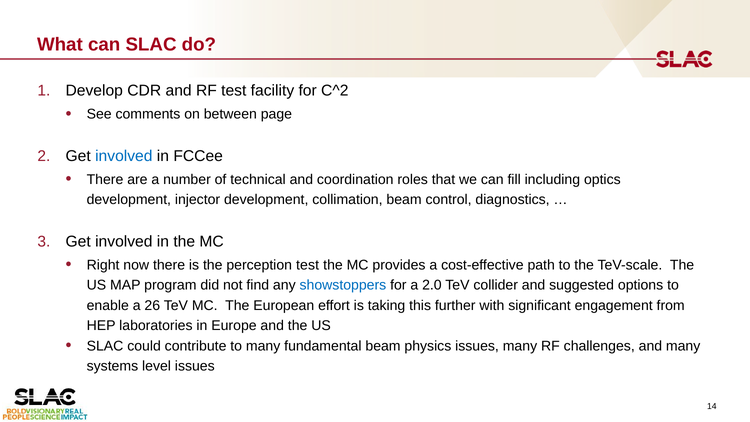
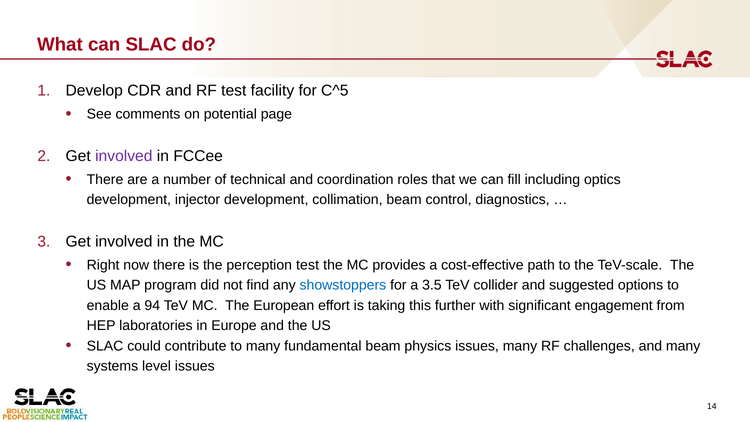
C^2: C^2 -> C^5 (335, 91)
between: between -> potential (230, 114)
involved colour: blue -> purple (124, 156)
2.0: 2.0 -> 3.5 (432, 285)
26: 26 -> 94 (152, 306)
